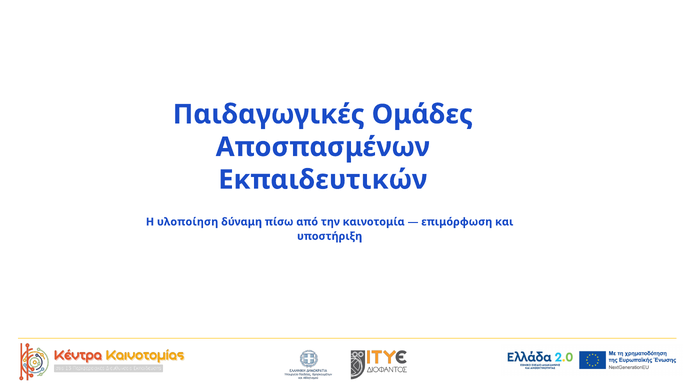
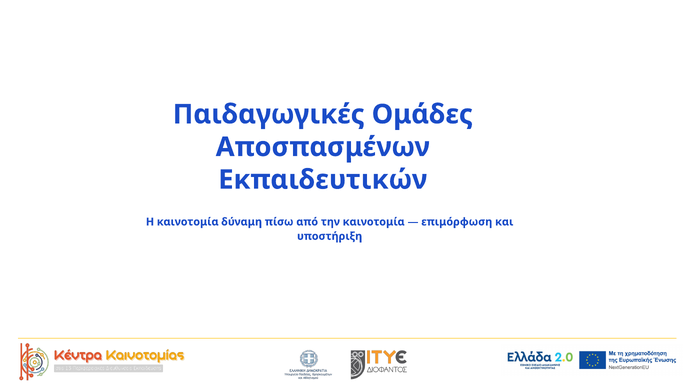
Η υλοποίηση: υλοποίηση -> καινοτομία (188, 222)
